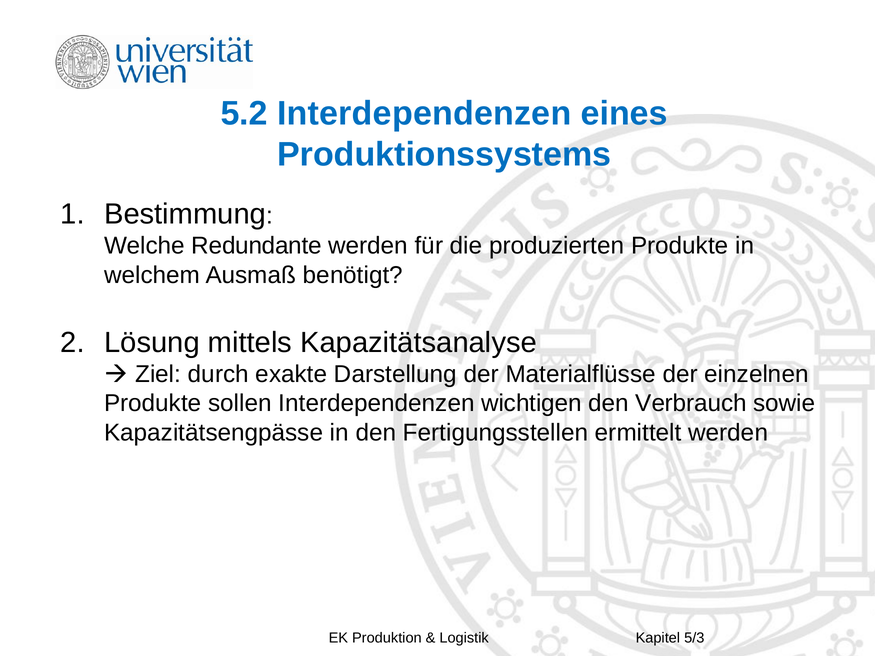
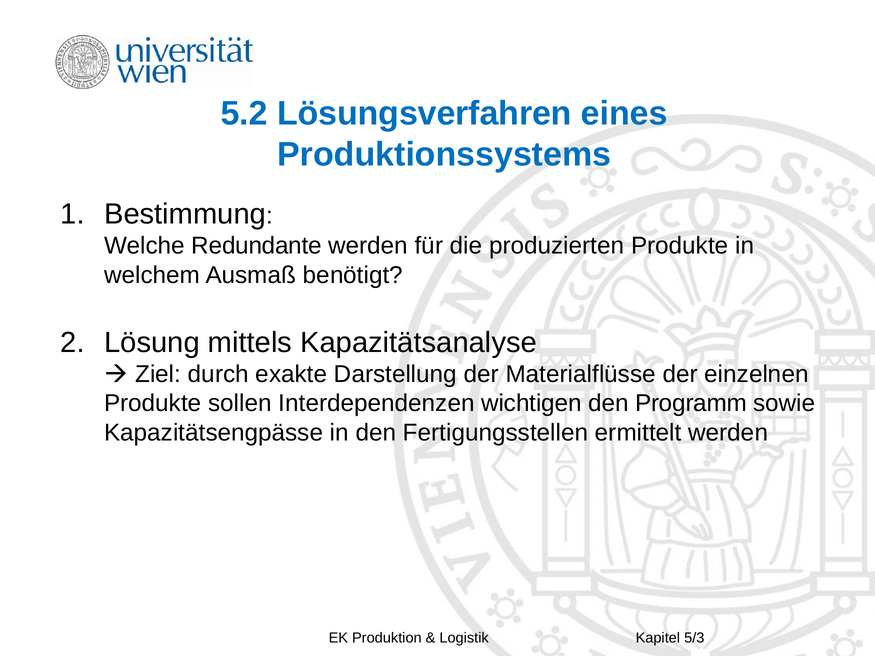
5.2 Interdependenzen: Interdependenzen -> Lösungsverfahren (424, 114)
Verbrauch: Verbrauch -> Programm (691, 404)
